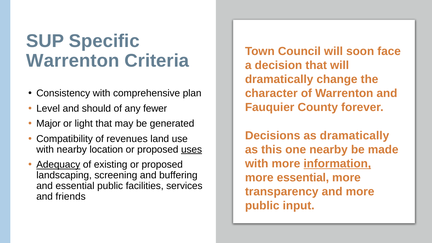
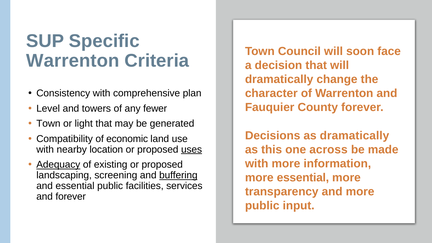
should: should -> towers (96, 108)
Major: Major -> Town (48, 124)
revenues: revenues -> economic (127, 139)
one nearby: nearby -> across (328, 150)
information underline: present -> none (337, 164)
buffering underline: none -> present (178, 175)
and friends: friends -> forever (71, 197)
